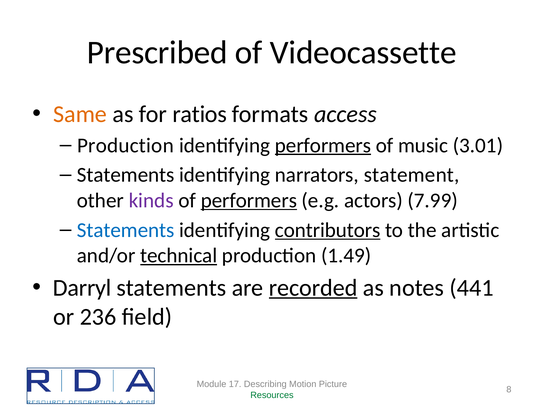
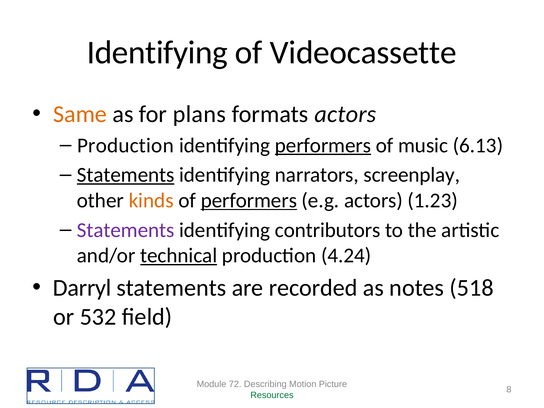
Prescribed: Prescribed -> Identifying (157, 53)
ratios: ratios -> plans (199, 114)
formats access: access -> actors (345, 114)
3.01: 3.01 -> 6.13 (478, 145)
Statements underline: none -> present (126, 175)
statement: statement -> screenplay (412, 175)
kinds colour: purple -> orange (151, 200)
7.99: 7.99 -> 1.23 (433, 200)
Statements colour: blue -> purple (126, 230)
contributors underline: present -> none (328, 230)
1.49: 1.49 -> 4.24 (346, 255)
recorded underline: present -> none (313, 288)
441: 441 -> 518 (472, 288)
236: 236 -> 532 (98, 317)
17: 17 -> 72 (235, 384)
